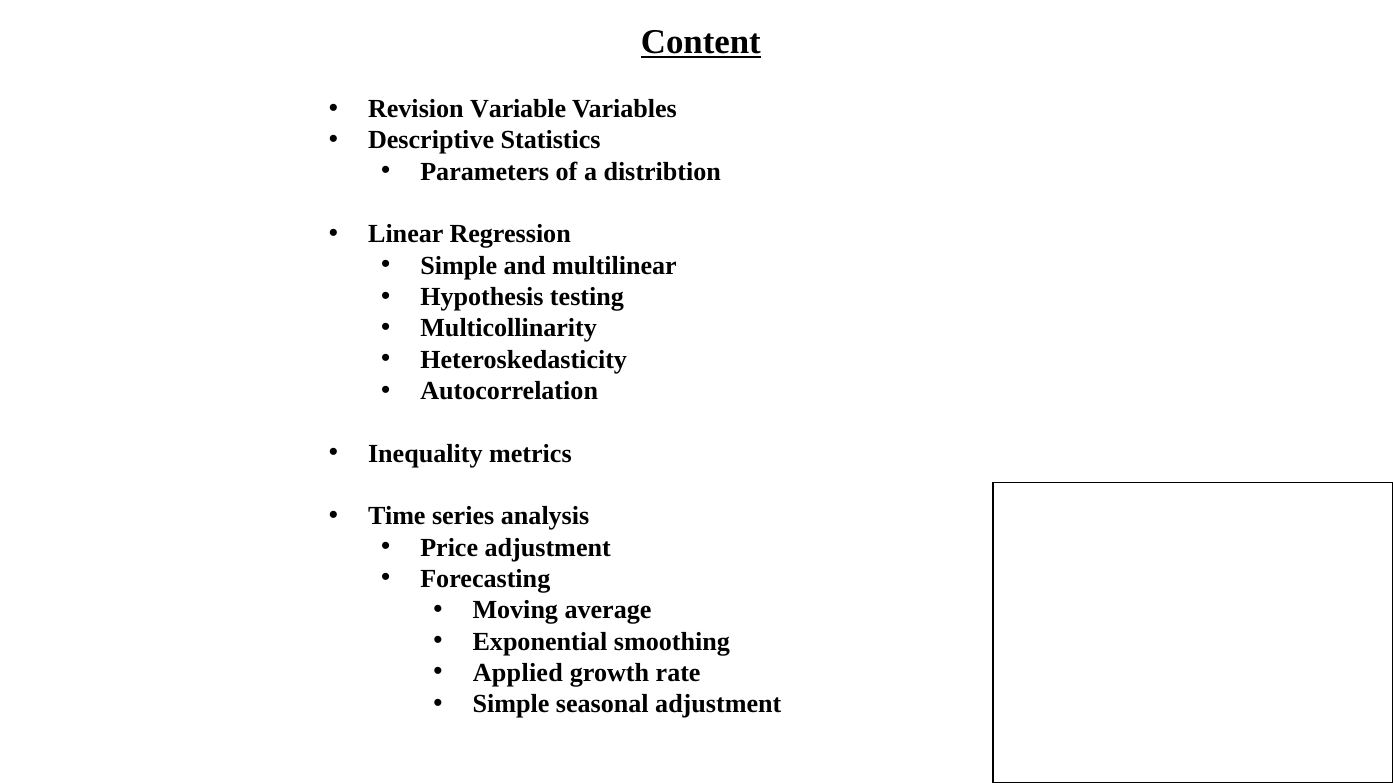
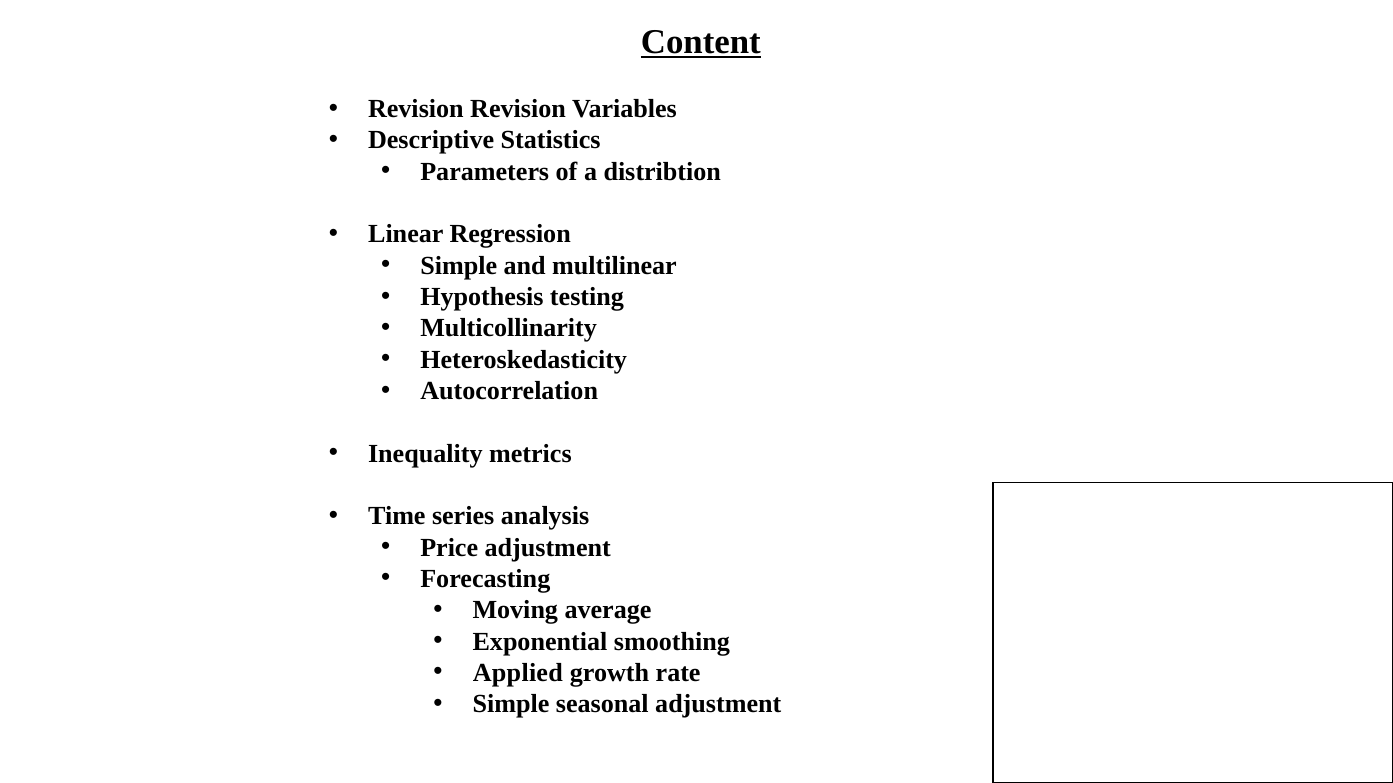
Revision Variable: Variable -> Revision (518, 109)
